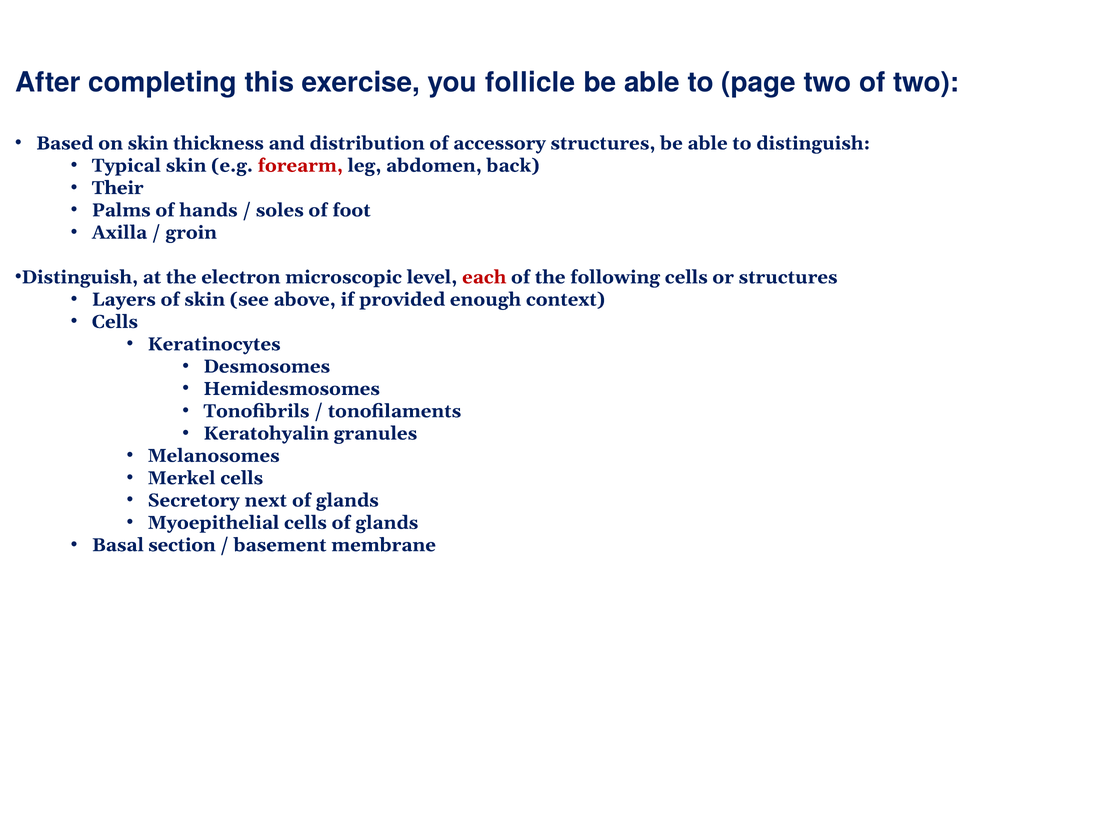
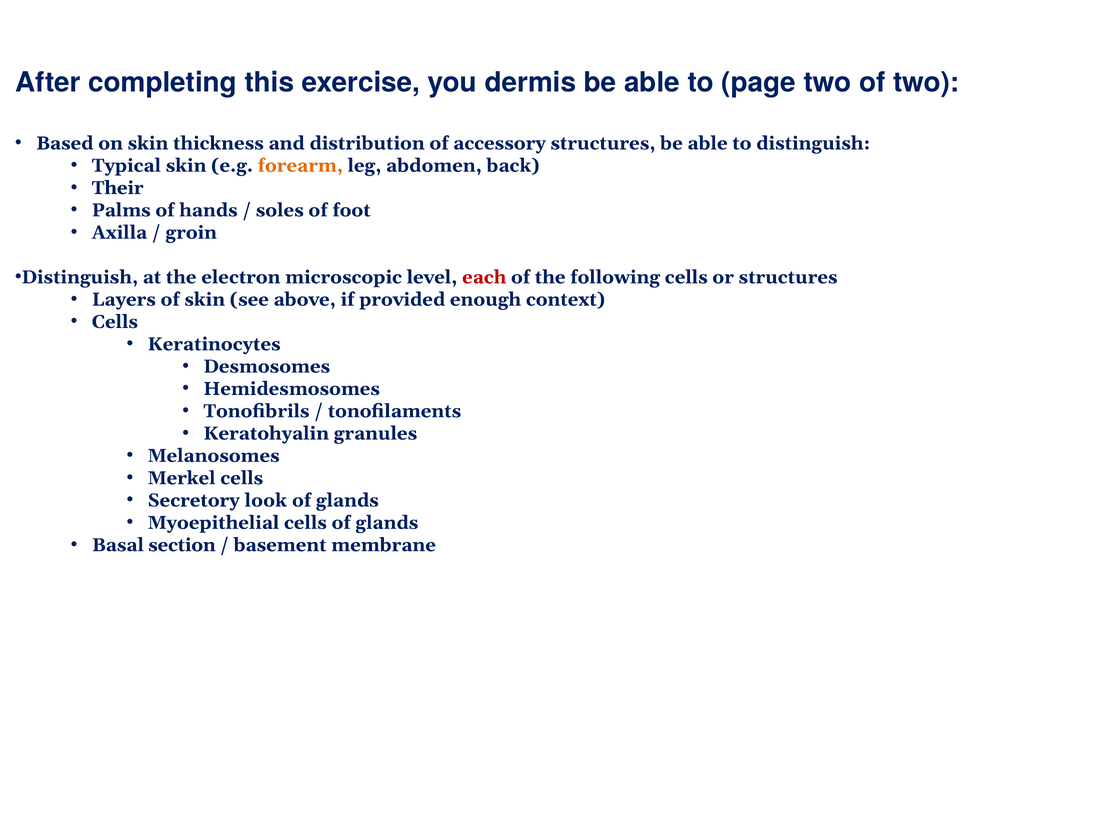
follicle: follicle -> dermis (530, 82)
forearm colour: red -> orange (300, 166)
next: next -> look (266, 500)
